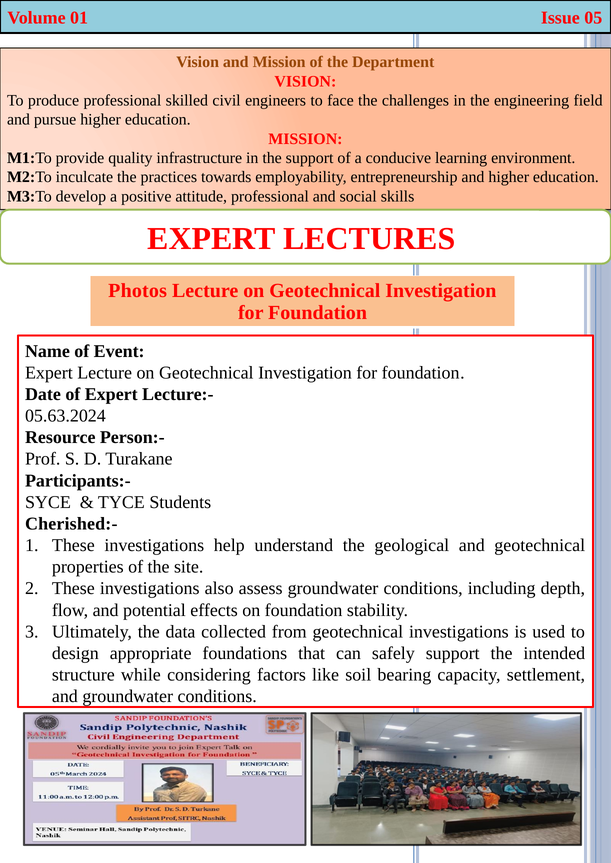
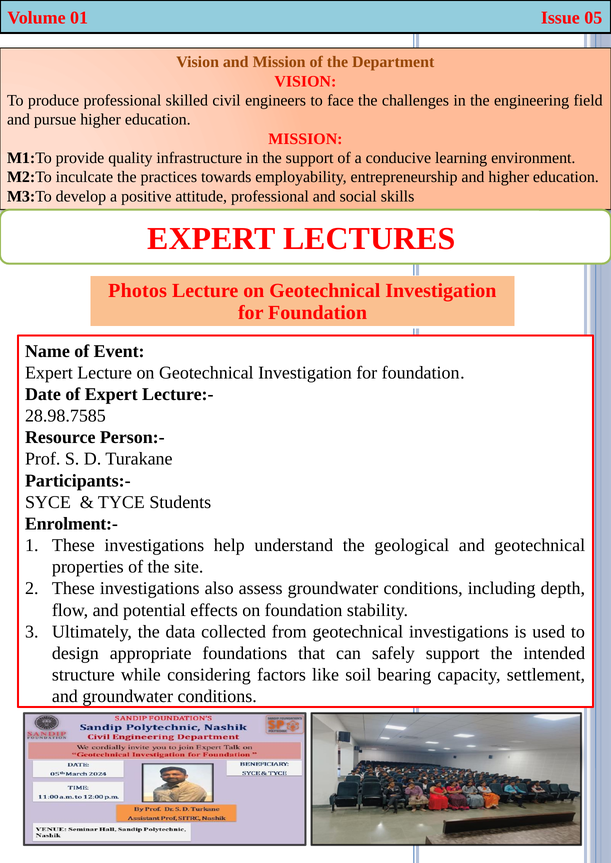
05.63.2024: 05.63.2024 -> 28.98.7585 (65, 416)
Cherished:-: Cherished:- -> Enrolment:- (71, 524)
